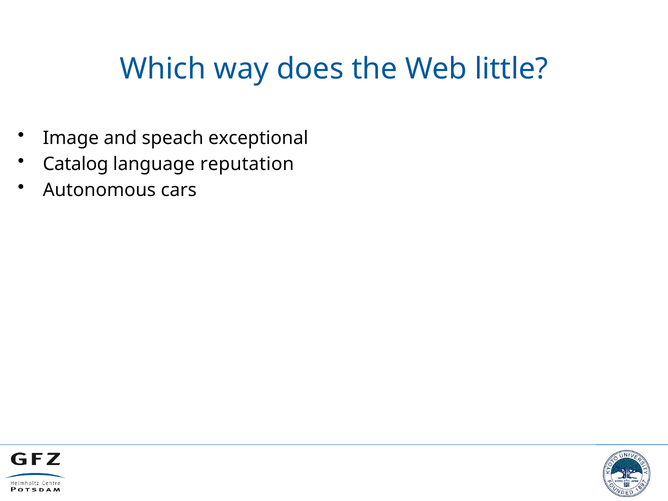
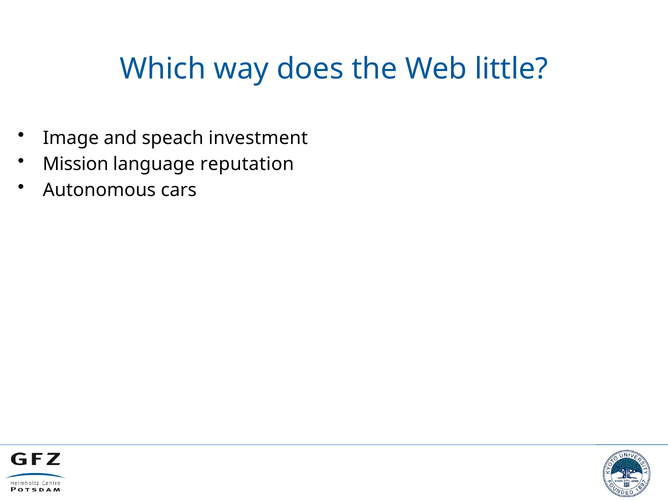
exceptional: exceptional -> investment (258, 138)
Catalog: Catalog -> Mission (76, 164)
